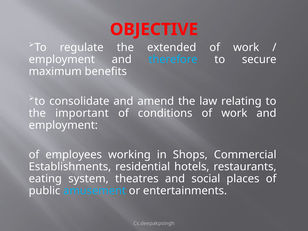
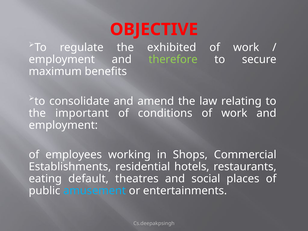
extended: extended -> exhibited (172, 47)
therefore colour: light blue -> light green (173, 59)
system: system -> default (88, 179)
